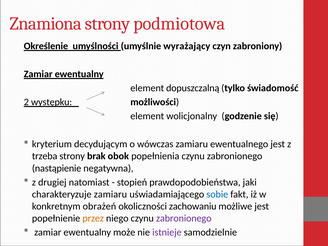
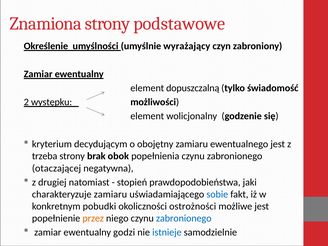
podmiotowa: podmiotowa -> podstawowe (179, 24)
wówczas: wówczas -> obojętny (155, 144)
nastąpienie: nastąpienie -> otaczającej (57, 168)
obrażeń: obrażeń -> pobudki (99, 206)
zachowaniu: zachowaniu -> ostrożności (193, 206)
zabronionego colour: purple -> blue (184, 218)
może: może -> godzi (124, 232)
istnieje colour: purple -> blue (167, 232)
